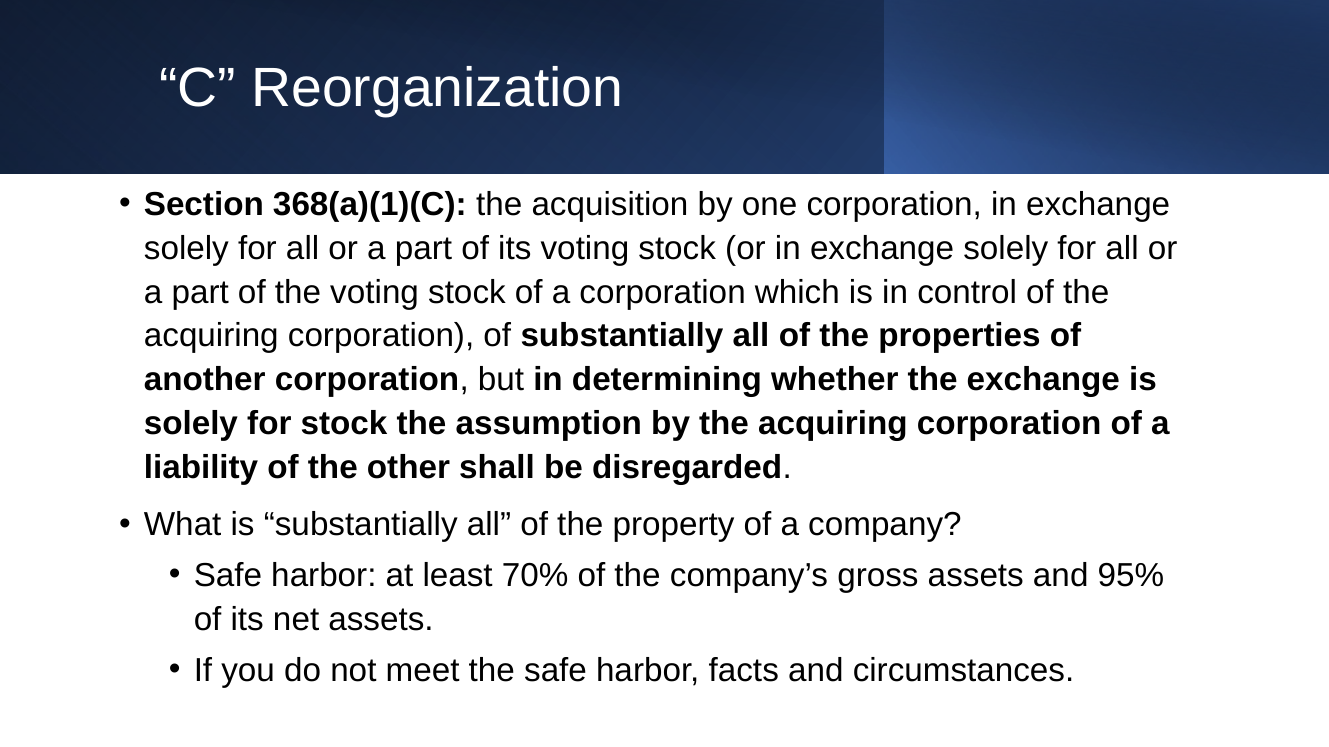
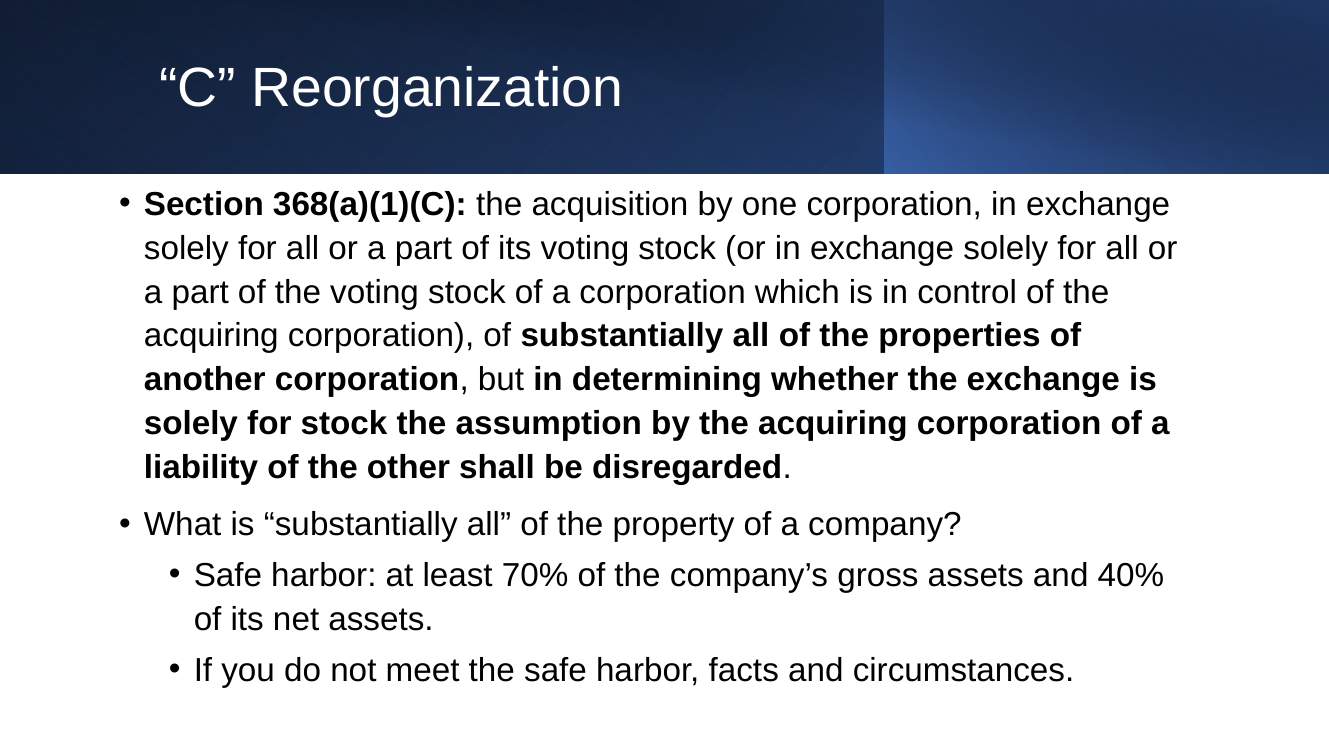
95%: 95% -> 40% (1131, 576)
